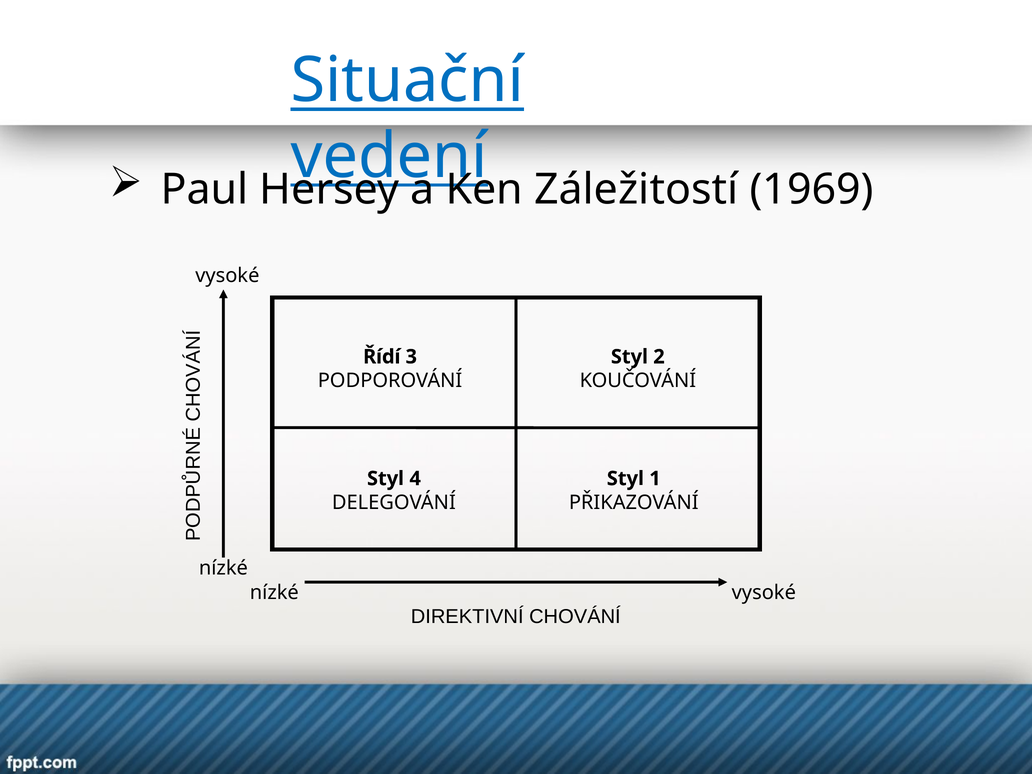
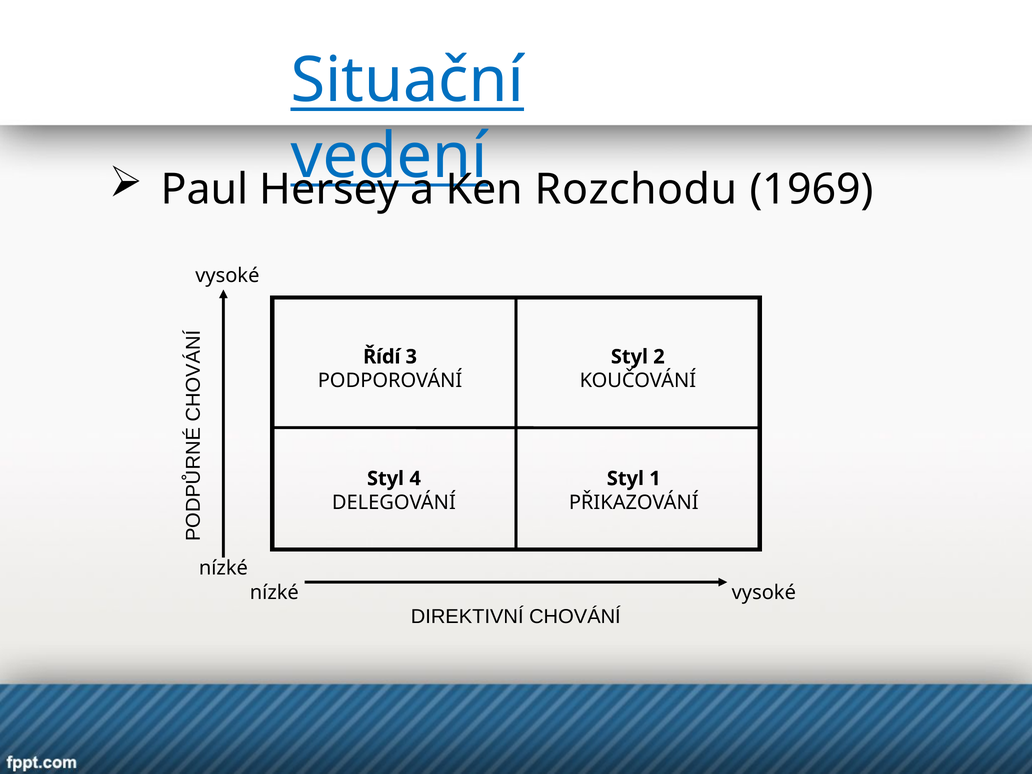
Záležitostí: Záležitostí -> Rozchodu (636, 189)
